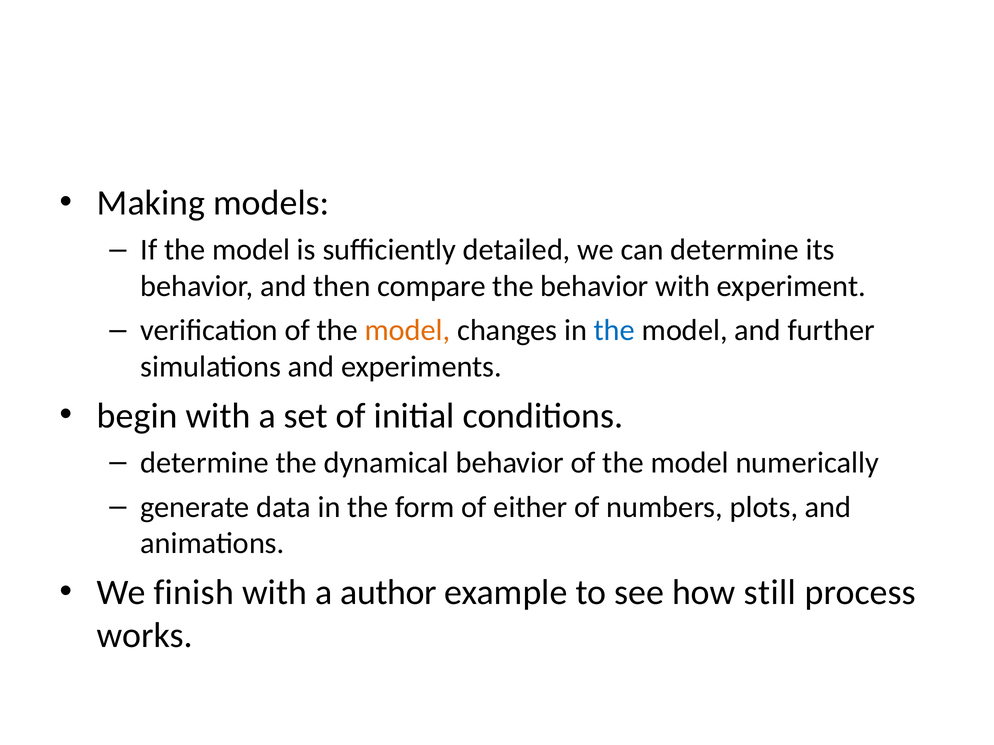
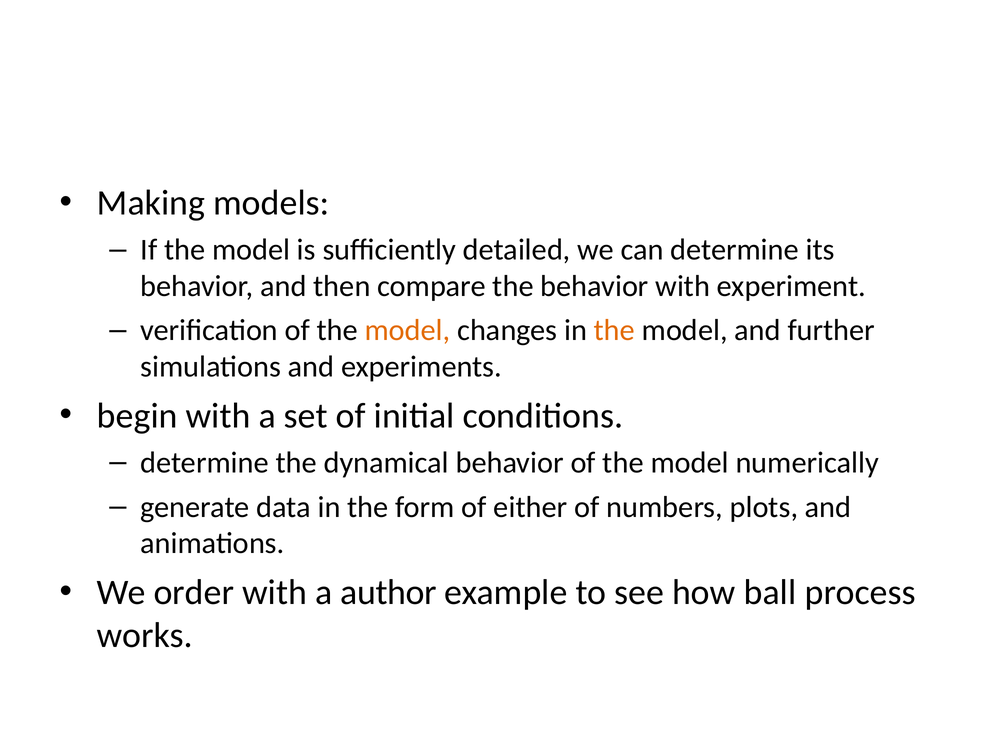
the colour: blue -> orange (614, 331)
finish: finish -> order (194, 593)
still: still -> ball (770, 593)
